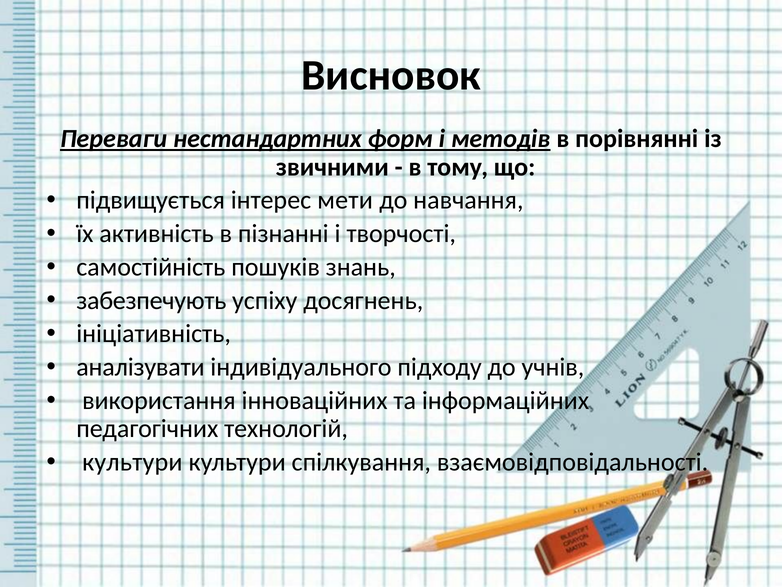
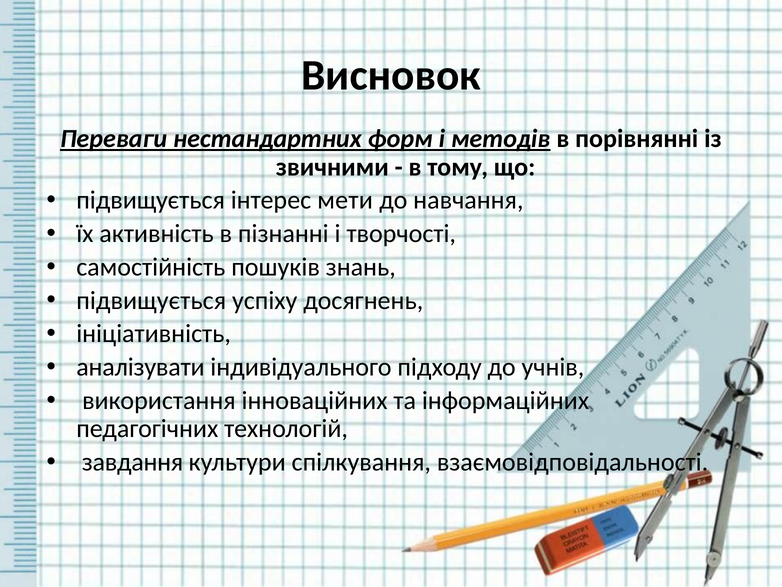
забезпечують: забезпечують -> підвищується (151, 300)
культури: культури -> завдання (133, 462)
